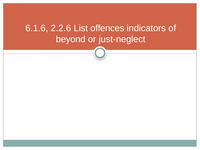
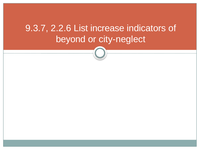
6.1.6: 6.1.6 -> 9.3.7 (37, 28)
offences: offences -> increase (107, 28)
just-neglect: just-neglect -> city-neglect (122, 39)
